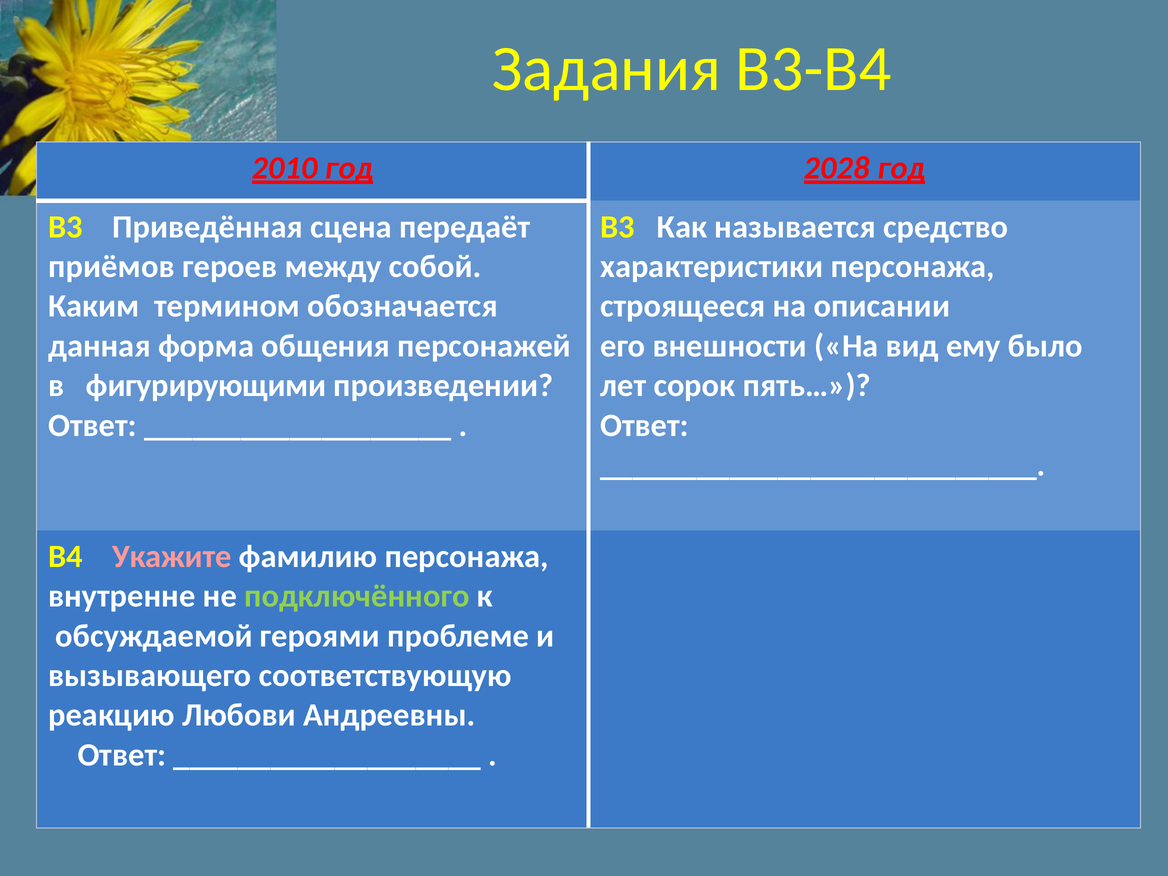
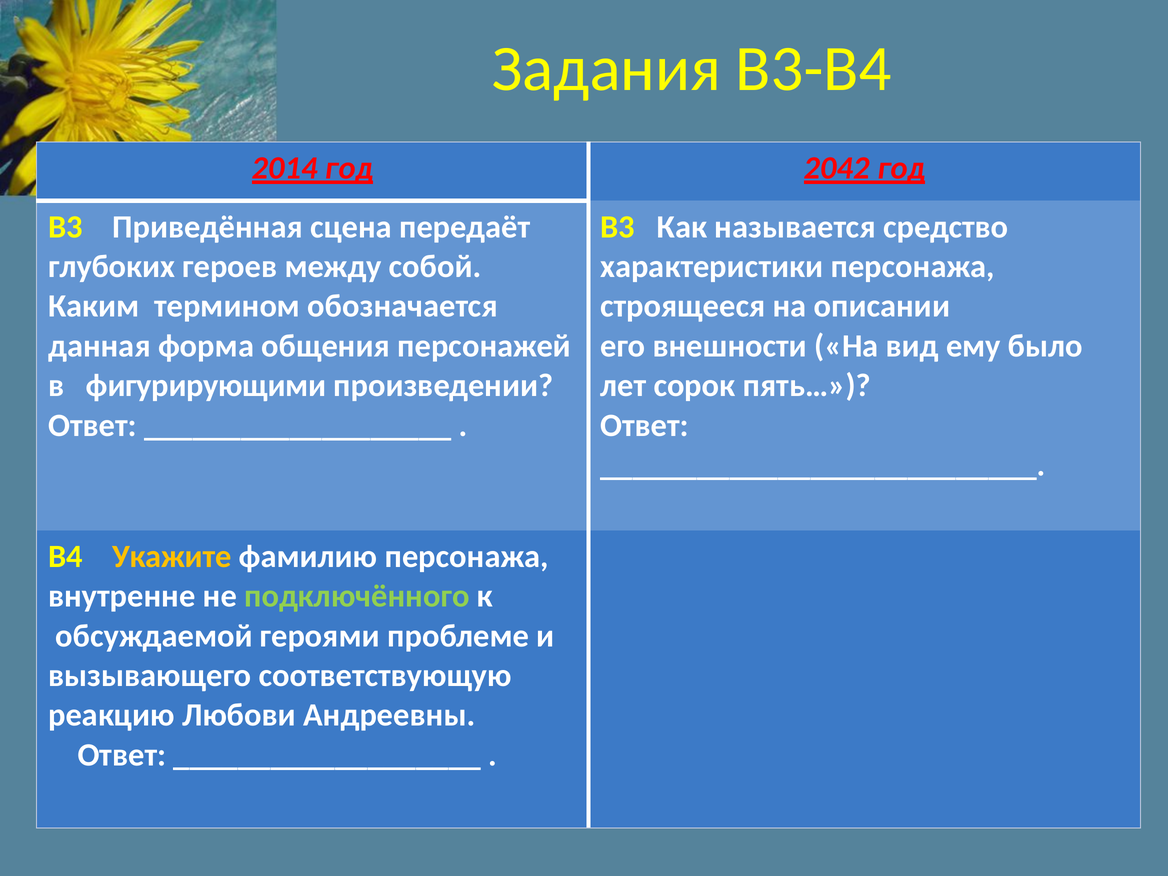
2010: 2010 -> 2014 (285, 168)
2028: 2028 -> 2042 (837, 168)
приёмов: приёмов -> глубоких (112, 267)
Укажите colour: pink -> yellow (172, 556)
